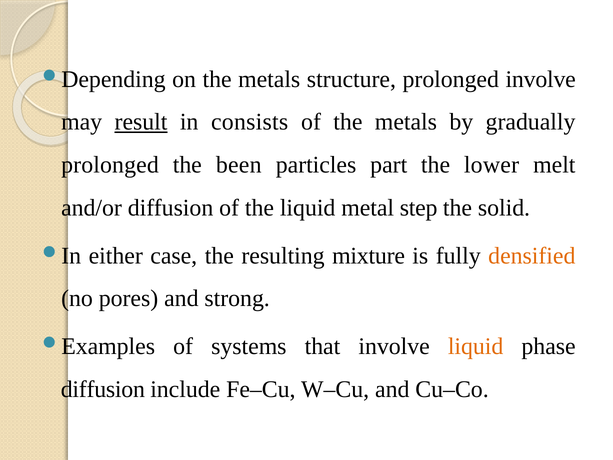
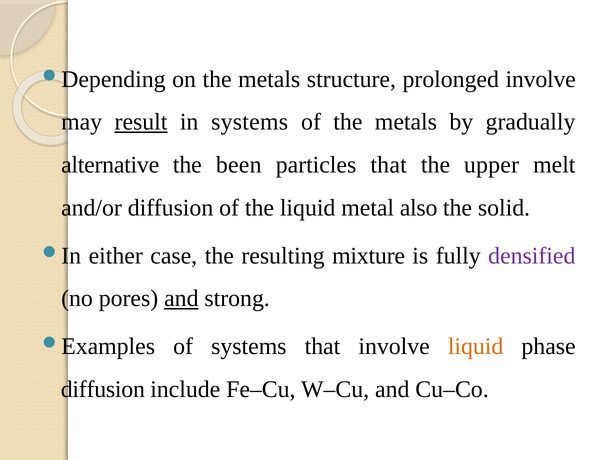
in consists: consists -> systems (250, 122)
prolonged: prolonged -> alternative (110, 165)
particles part: part -> that (389, 165)
lower: lower -> upper (491, 165)
step: step -> also (419, 208)
densified colour: orange -> purple (532, 256)
and underline: none -> present (181, 298)
